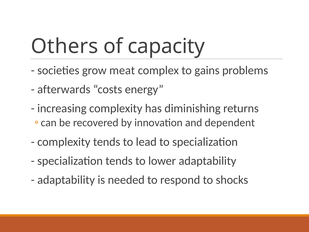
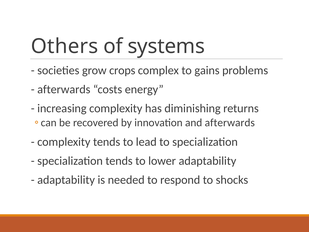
capacity: capacity -> systems (166, 46)
meat: meat -> crops (122, 70)
and dependent: dependent -> afterwards (230, 123)
